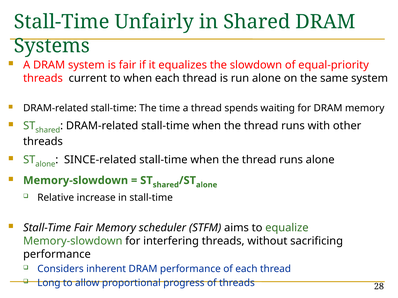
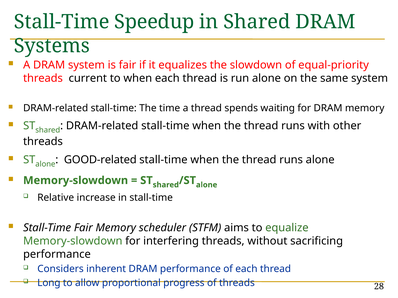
Unfairly: Unfairly -> Speedup (154, 22)
SINCE-related: SINCE-related -> GOOD-related (100, 160)
